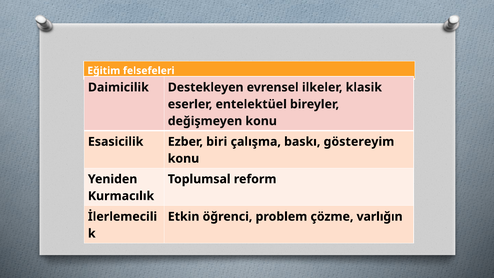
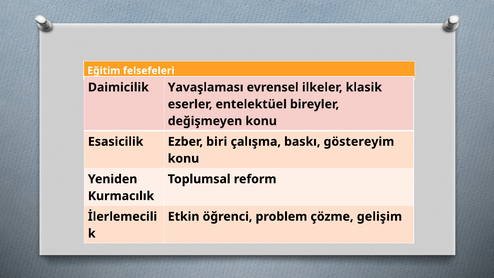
Destekleyen: Destekleyen -> Yavaşlaması (206, 87)
varlığın: varlığın -> gelişim (379, 216)
